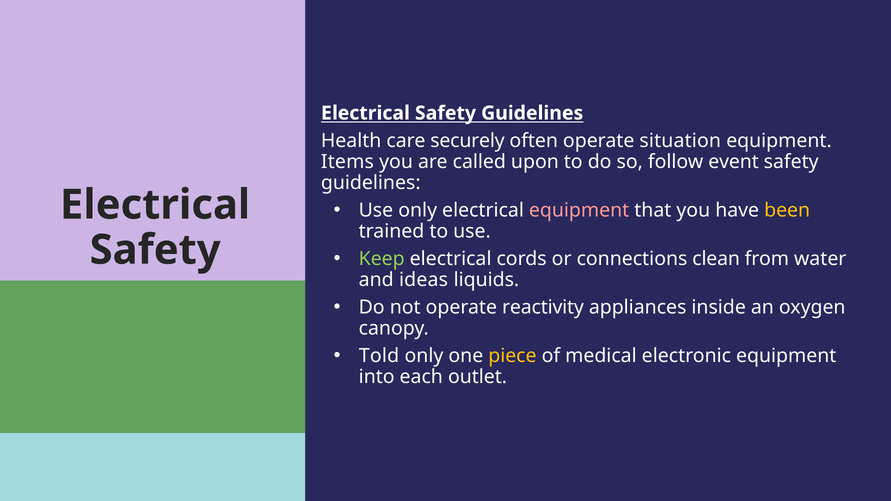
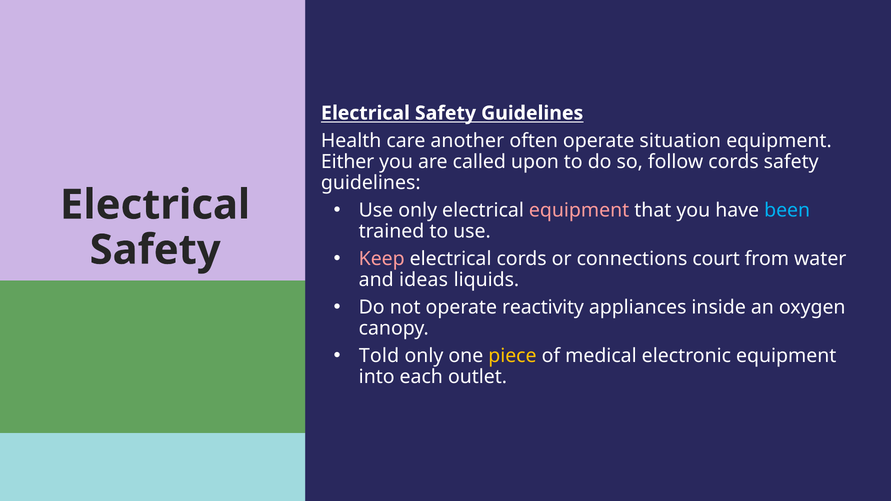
securely: securely -> another (467, 141)
Items: Items -> Either (348, 162)
follow event: event -> cords (734, 162)
been colour: yellow -> light blue (787, 210)
Keep colour: light green -> pink (382, 259)
clean: clean -> court (716, 259)
